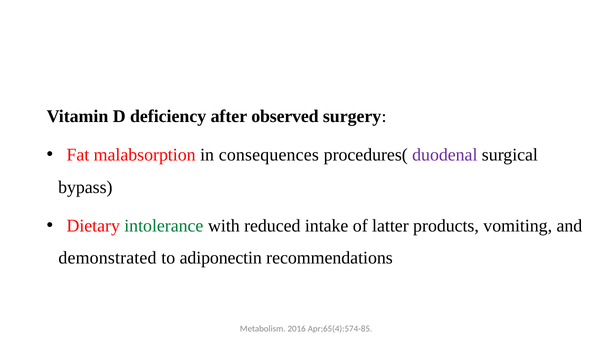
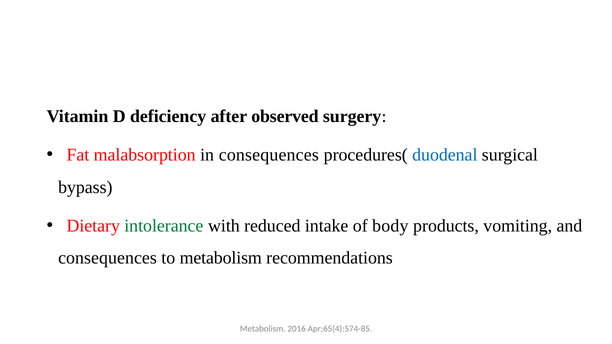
duodenal colour: purple -> blue (445, 155)
latter: latter -> body (390, 226)
demonstrated: demonstrated -> consequences (108, 258)
to adiponectin: adiponectin -> metabolism (221, 258)
